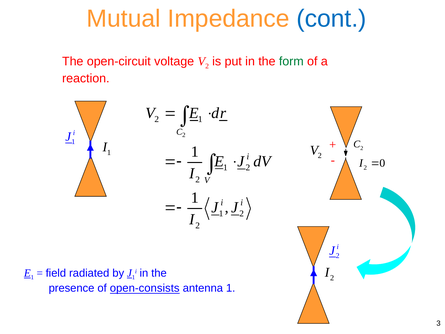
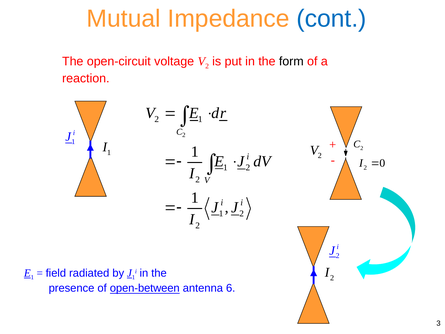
form colour: green -> black (291, 61)
open-consists: open-consists -> open-between (145, 288)
antenna 1: 1 -> 6 (231, 288)
